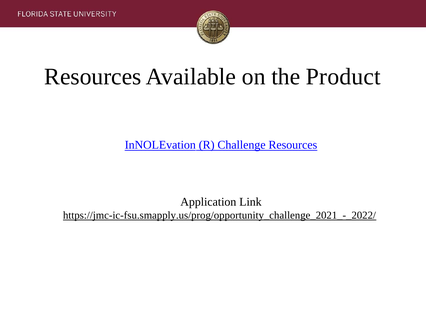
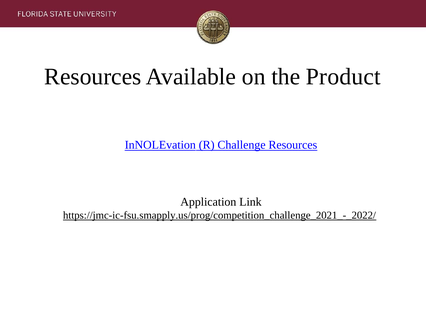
https://jmc-ic-fsu.smapply.us/prog/opportunity_challenge_2021_-_2022/: https://jmc-ic-fsu.smapply.us/prog/opportunity_challenge_2021_-_2022/ -> https://jmc-ic-fsu.smapply.us/prog/competition_challenge_2021_-_2022/ (219, 215)
